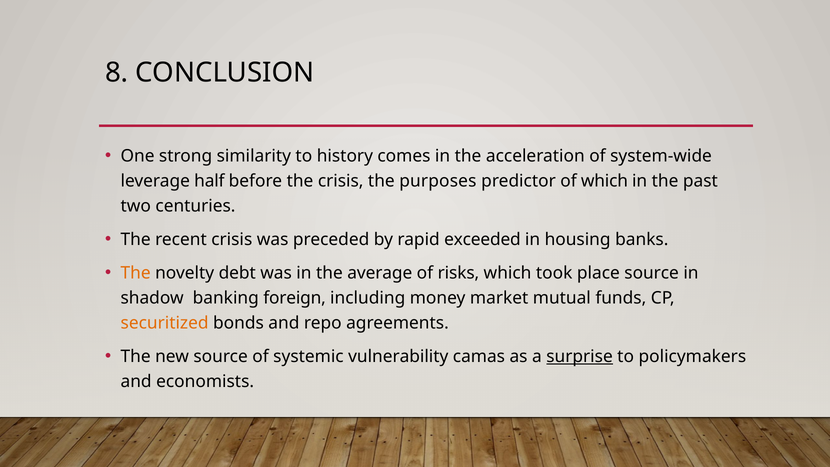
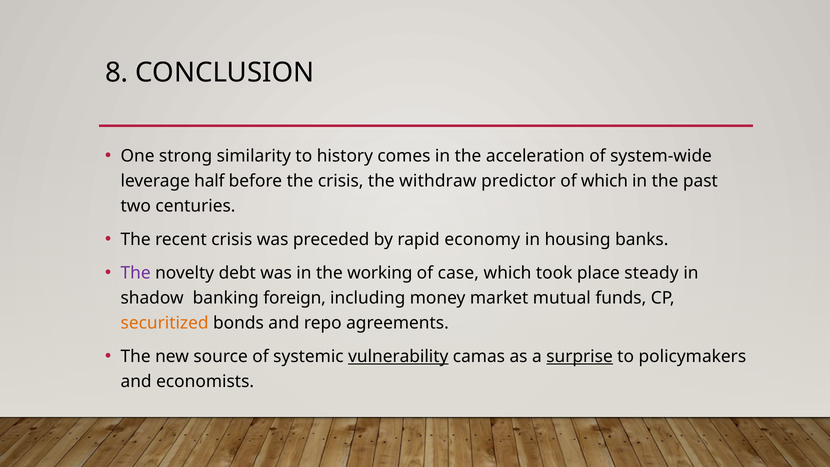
purposes: purposes -> withdraw (438, 181)
exceeded: exceeded -> economy (482, 239)
The colour: orange -> purple (136, 273)
average: average -> working (380, 273)
risks: risks -> case (458, 273)
place source: source -> steady (652, 273)
vulnerability underline: none -> present (398, 356)
